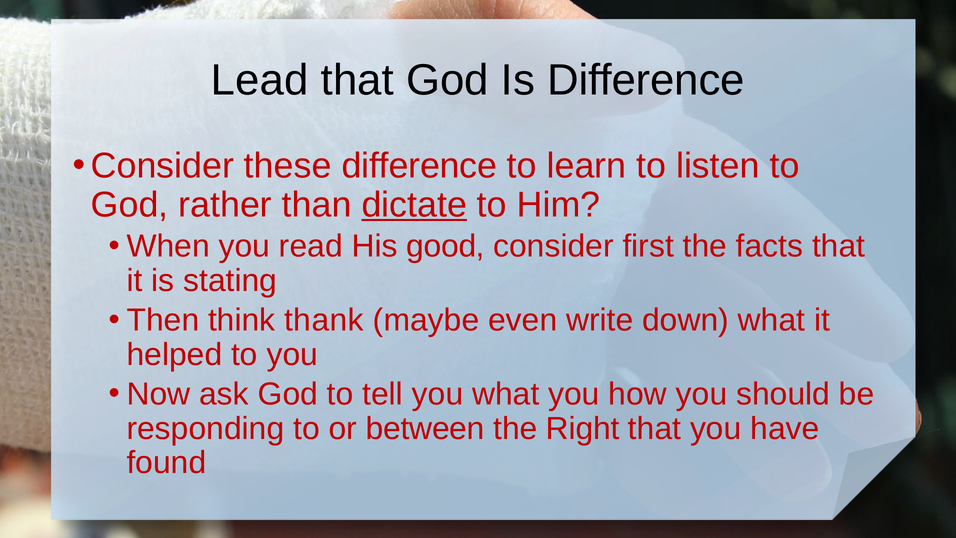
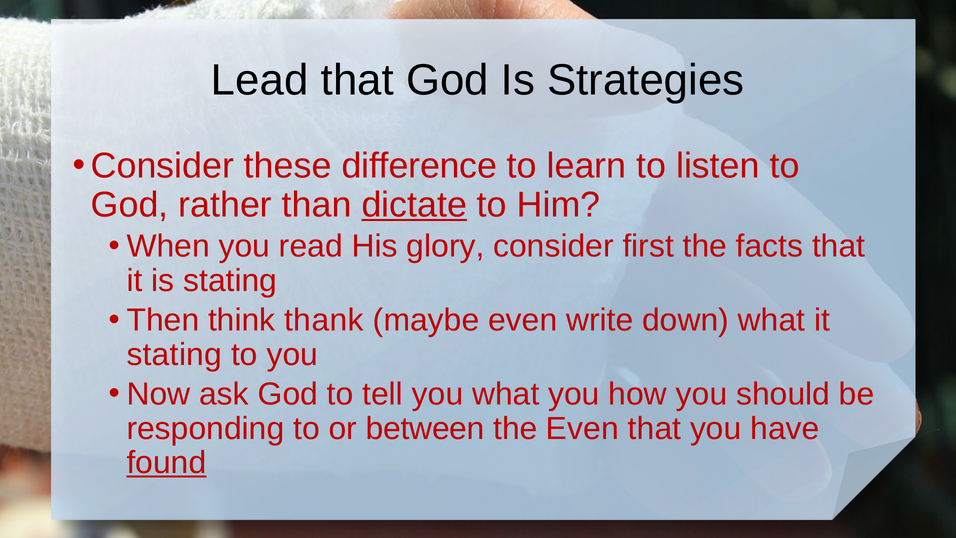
Is Difference: Difference -> Strategies (646, 80)
good: good -> glory (445, 246)
helped: helped -> stating (174, 354)
the Right: Right -> Even (582, 428)
found underline: none -> present (167, 463)
